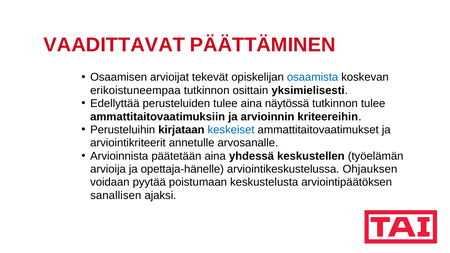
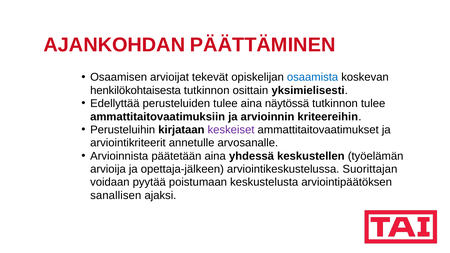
VAADITTAVAT: VAADITTAVAT -> AJANKOHDAN (114, 45)
erikoistuneempaa: erikoistuneempaa -> henkilökohtaisesta (136, 90)
keskeiset colour: blue -> purple (231, 130)
opettaja-hänelle: opettaja-hänelle -> opettaja-jälkeen (182, 169)
Ohjauksen: Ohjauksen -> Suorittajan (370, 169)
